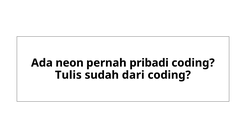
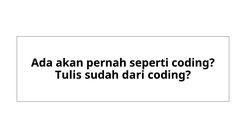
neon: neon -> akan (70, 63)
pribadi: pribadi -> seperti (149, 63)
